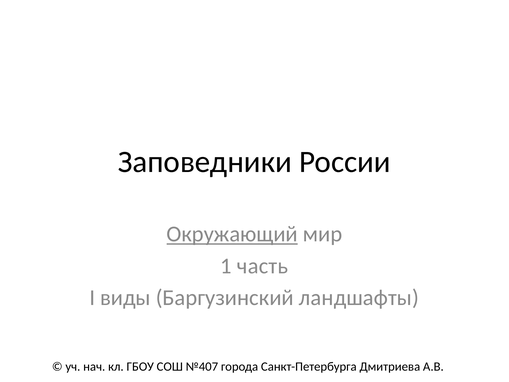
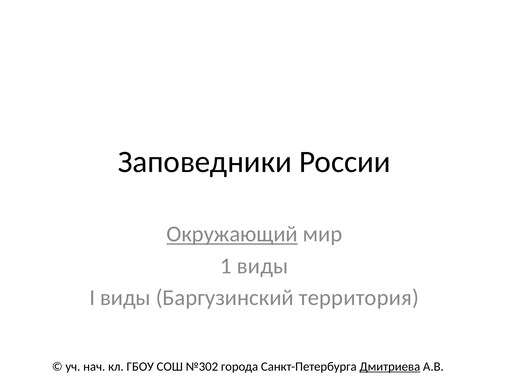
1 часть: часть -> виды (263, 266)
ландшафты: ландшафты -> территория (359, 297)
№407: №407 -> №302 (202, 366)
Дмитриева underline: none -> present (390, 366)
